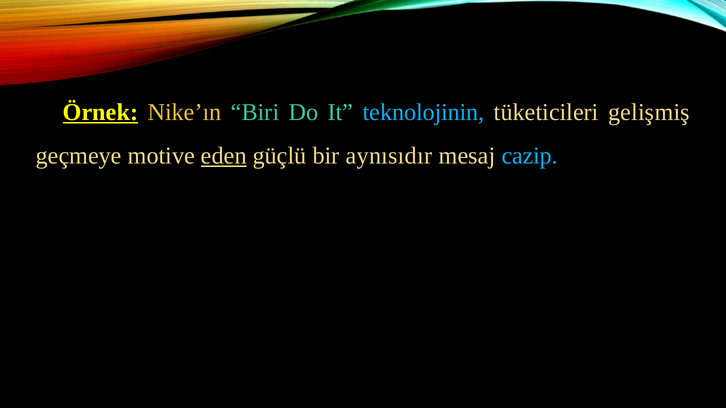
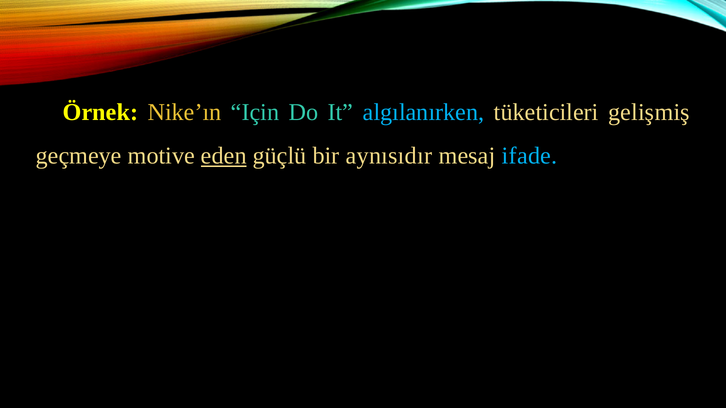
Örnek underline: present -> none (101, 113)
Biri: Biri -> Için (255, 113)
teknolojinin: teknolojinin -> algılanırken (424, 113)
cazip: cazip -> ifade (530, 156)
